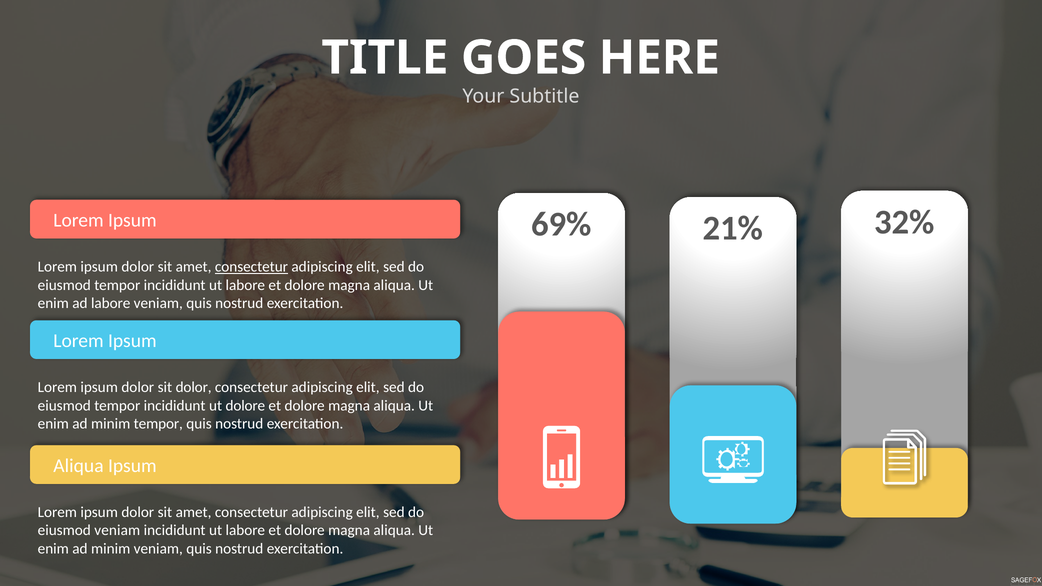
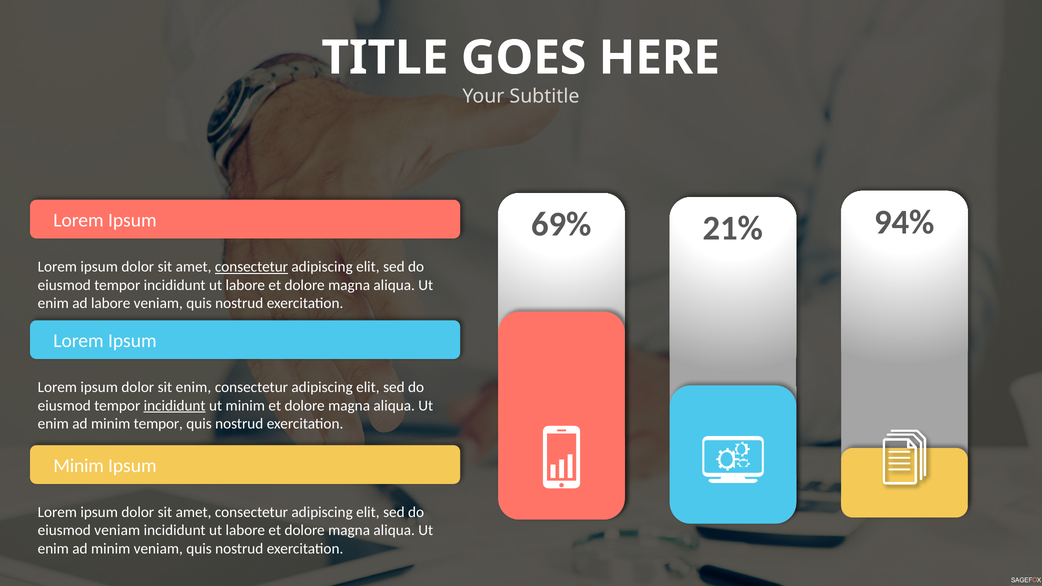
32%: 32% -> 94% (904, 222)
sit dolor: dolor -> enim (193, 387)
incididunt underline: none -> present (175, 406)
ut dolore: dolore -> minim (245, 406)
Aliqua: Aliqua -> Minim (79, 466)
